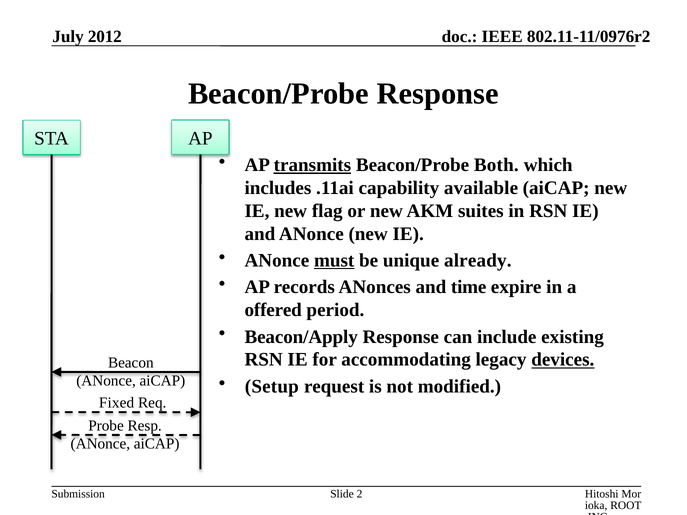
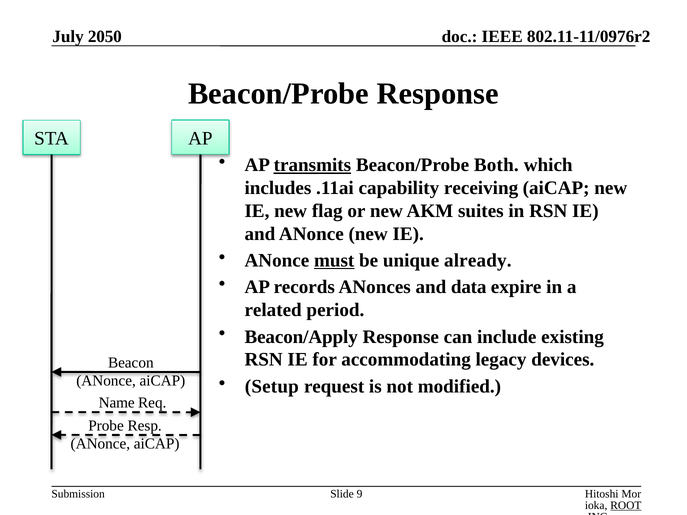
2012: 2012 -> 2050 (105, 37)
available: available -> receiving (481, 188)
time: time -> data (469, 287)
offered: offered -> related (273, 310)
devices underline: present -> none (563, 360)
Fixed: Fixed -> Name (117, 403)
2: 2 -> 9 (360, 494)
ROOT underline: none -> present (626, 506)
